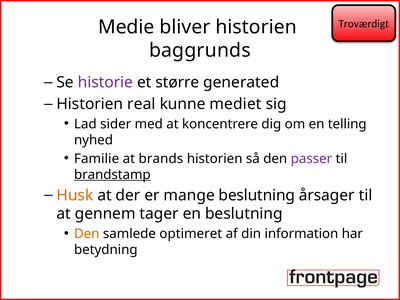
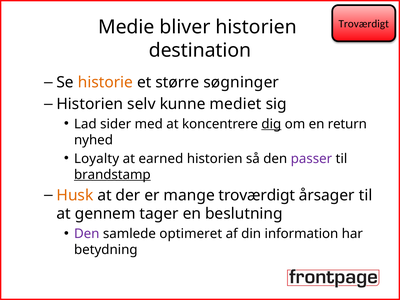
baggrunds: baggrunds -> destination (200, 50)
historie colour: purple -> orange (105, 82)
generated: generated -> søgninger (241, 82)
real: real -> selv (141, 104)
dig underline: none -> present (271, 124)
telling: telling -> return (347, 124)
Familie: Familie -> Loyalty (97, 159)
brands: brands -> earned (161, 159)
mange beslutning: beslutning -> troværdigt (257, 195)
Den colour: orange -> purple (87, 234)
